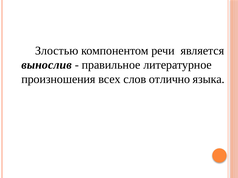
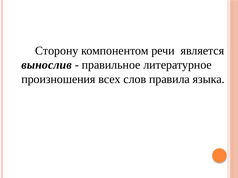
Злостью: Злостью -> Сторону (57, 51)
отлично: отлично -> правила (169, 79)
